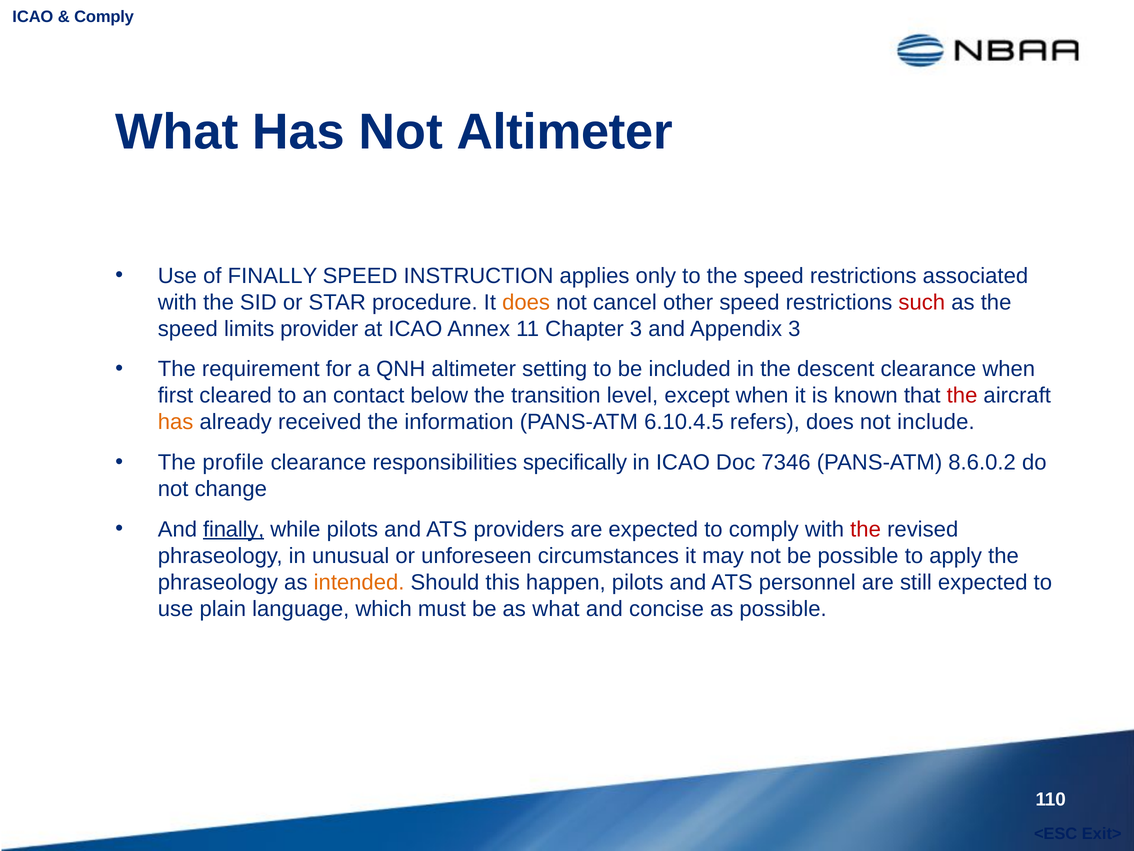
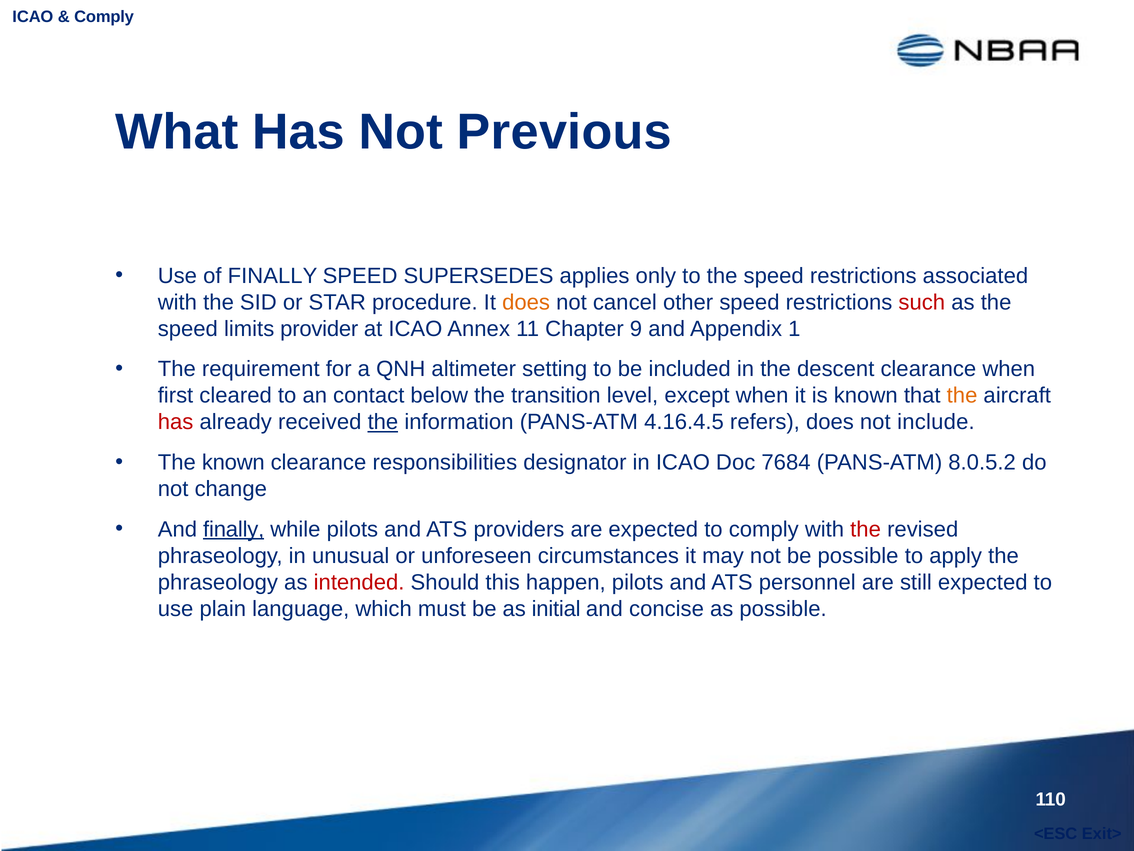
Not Altimeter: Altimeter -> Previous (564, 132)
INSTRUCTION: INSTRUCTION -> SUPERSEDES (479, 276)
Chapter 3: 3 -> 9 (636, 329)
Appendix 3: 3 -> 1 (794, 329)
the colour: red -> orange (962, 395)
has colour: orange -> red (176, 422)
the underline: none -> present (383, 422)
6.10.4.5: 6.10.4.5 -> 4.16.4.5 (684, 422)
The profile: profile -> known (233, 462)
specifically: specifically -> designator (575, 462)
7346: 7346 -> 7684 (786, 462)
8.6.0.2: 8.6.0.2 -> 8.0.5.2 (982, 462)
intended colour: orange -> red (359, 582)
as what: what -> initial (556, 608)
